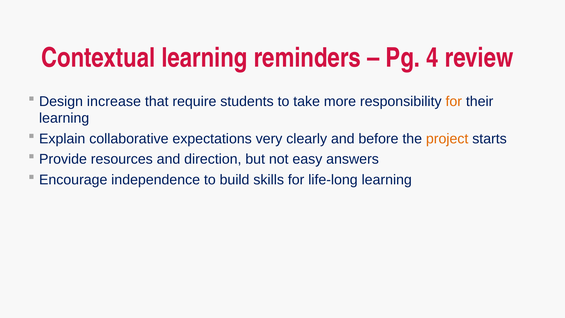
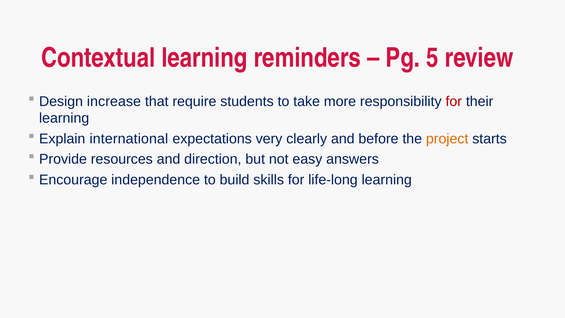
4: 4 -> 5 (432, 58)
for colour: orange -> red (454, 101)
collaborative: collaborative -> international (129, 139)
